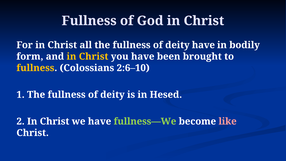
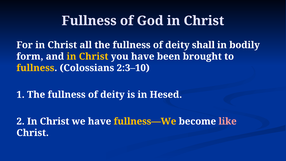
deity have: have -> shall (203, 45)
2:6–10: 2:6–10 -> 2:3–10 (133, 68)
fullness—We colour: light green -> yellow (145, 121)
